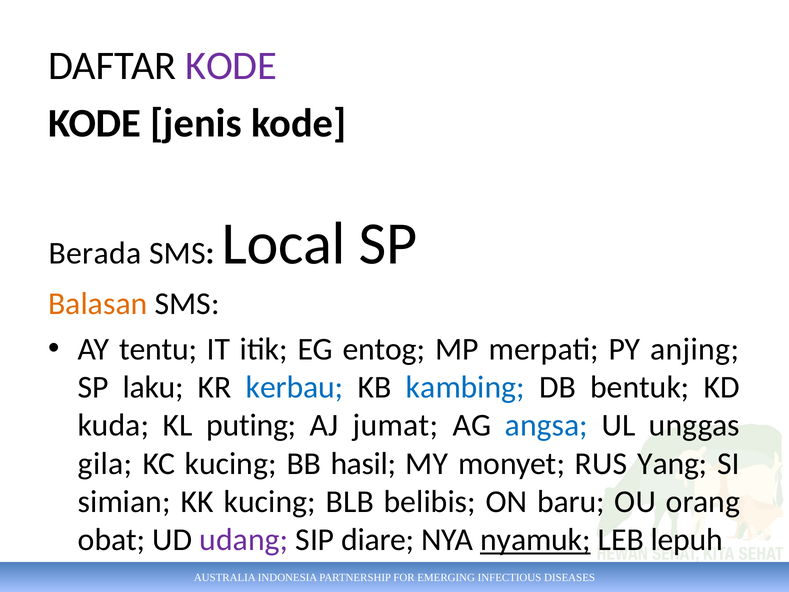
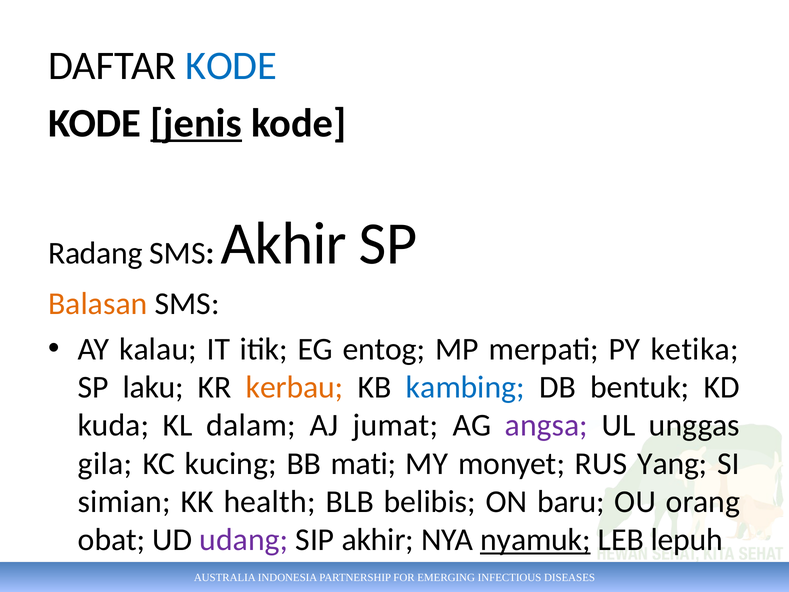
KODE colour: purple -> blue (231, 66)
jenis underline: none -> present (196, 123)
Berada: Berada -> Radang (95, 253)
SMS Local: Local -> Akhir (284, 244)
tentu: tentu -> kalau (158, 349)
anjing: anjing -> ketika (695, 349)
kerbau colour: blue -> orange (295, 387)
puting: puting -> dalam (251, 425)
angsa colour: blue -> purple (546, 425)
hasil: hasil -> mati (363, 463)
KK kucing: kucing -> health (270, 502)
SIP diare: diare -> akhir (378, 540)
